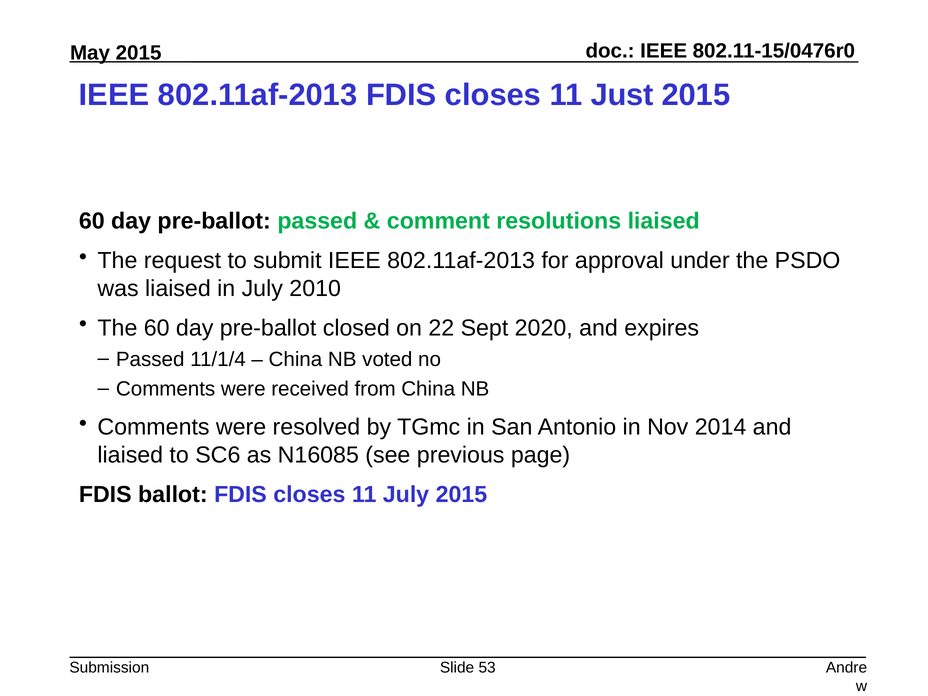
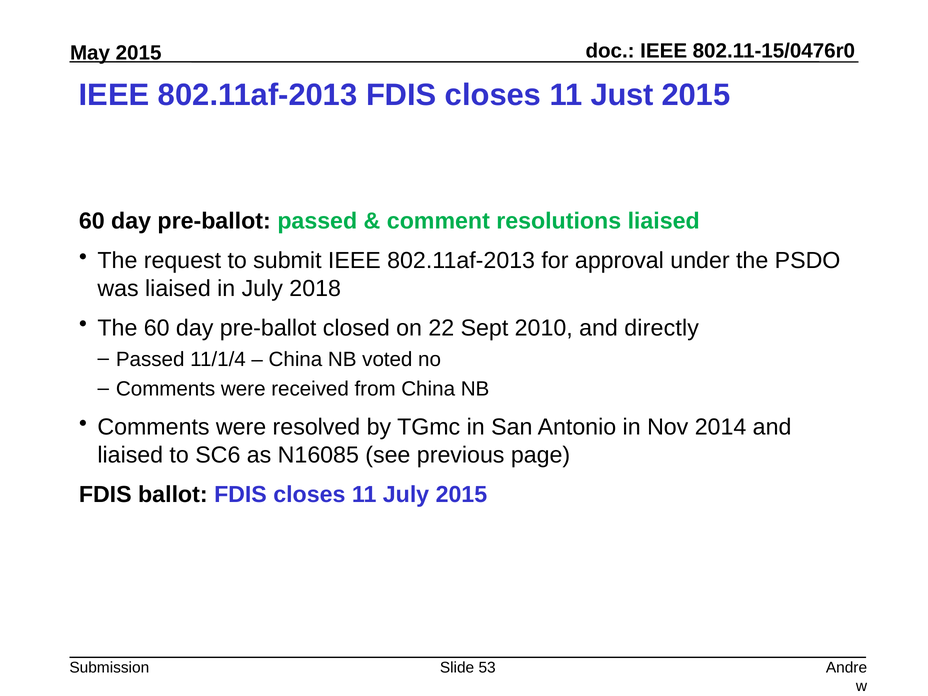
2010: 2010 -> 2018 (315, 289)
2020: 2020 -> 2010 (544, 328)
expires: expires -> directly (662, 328)
